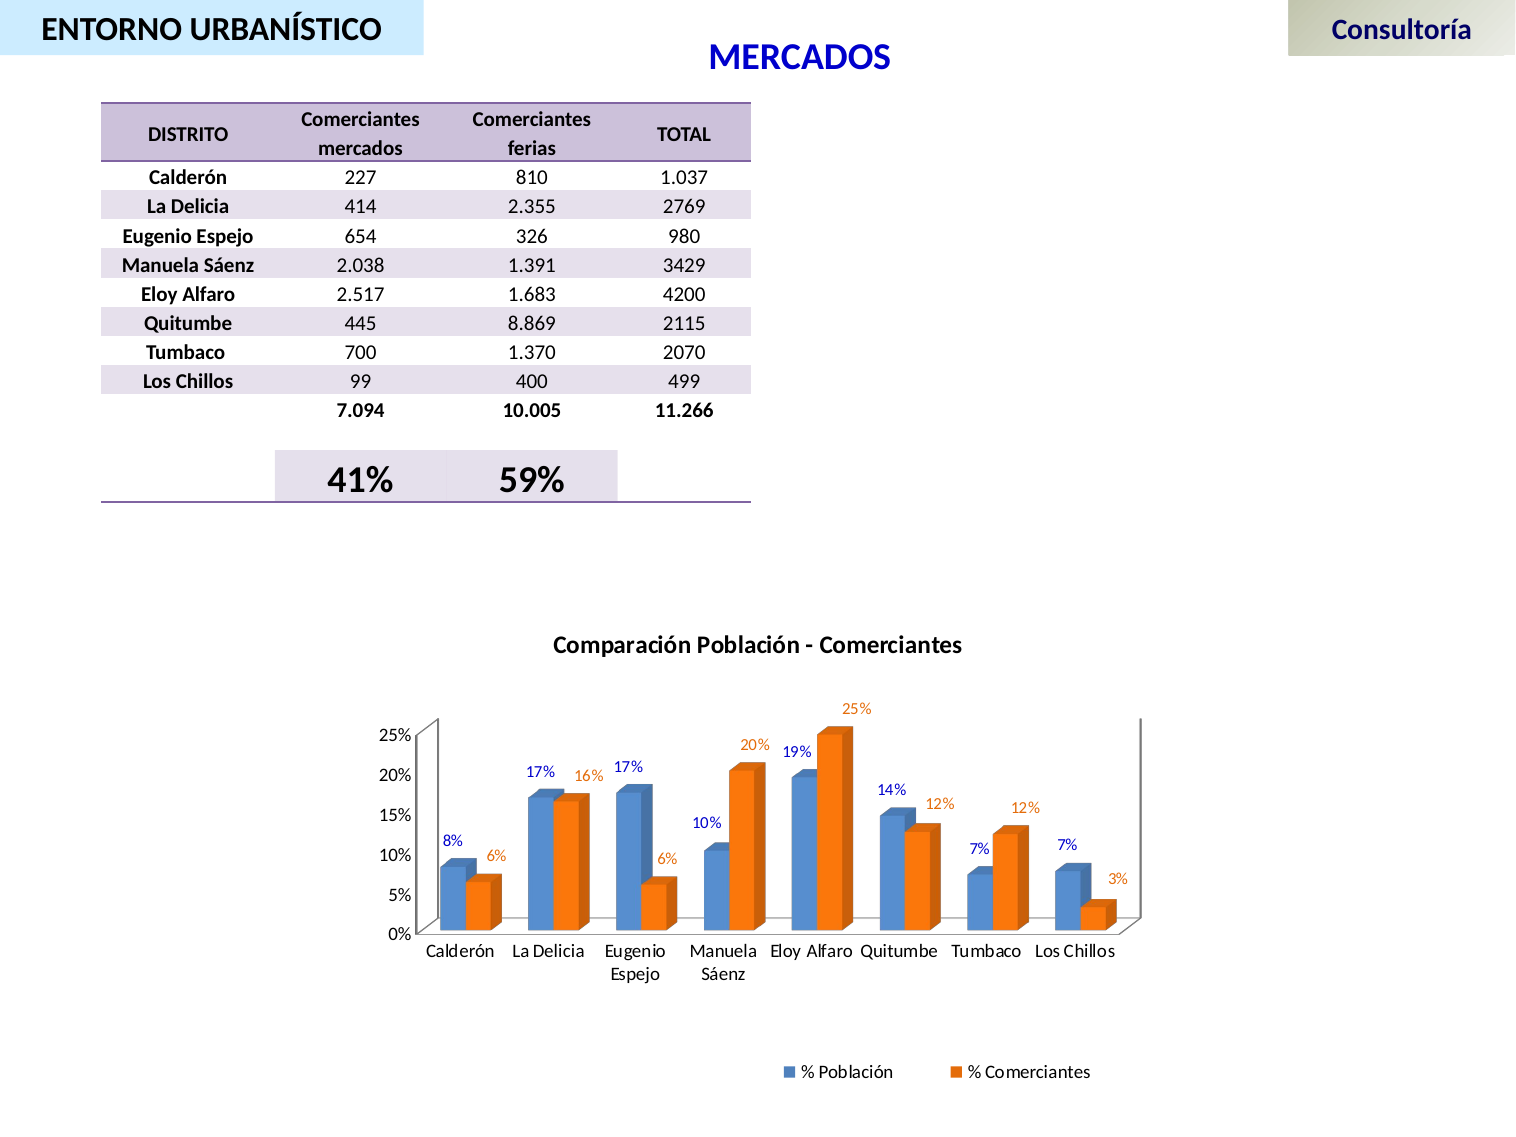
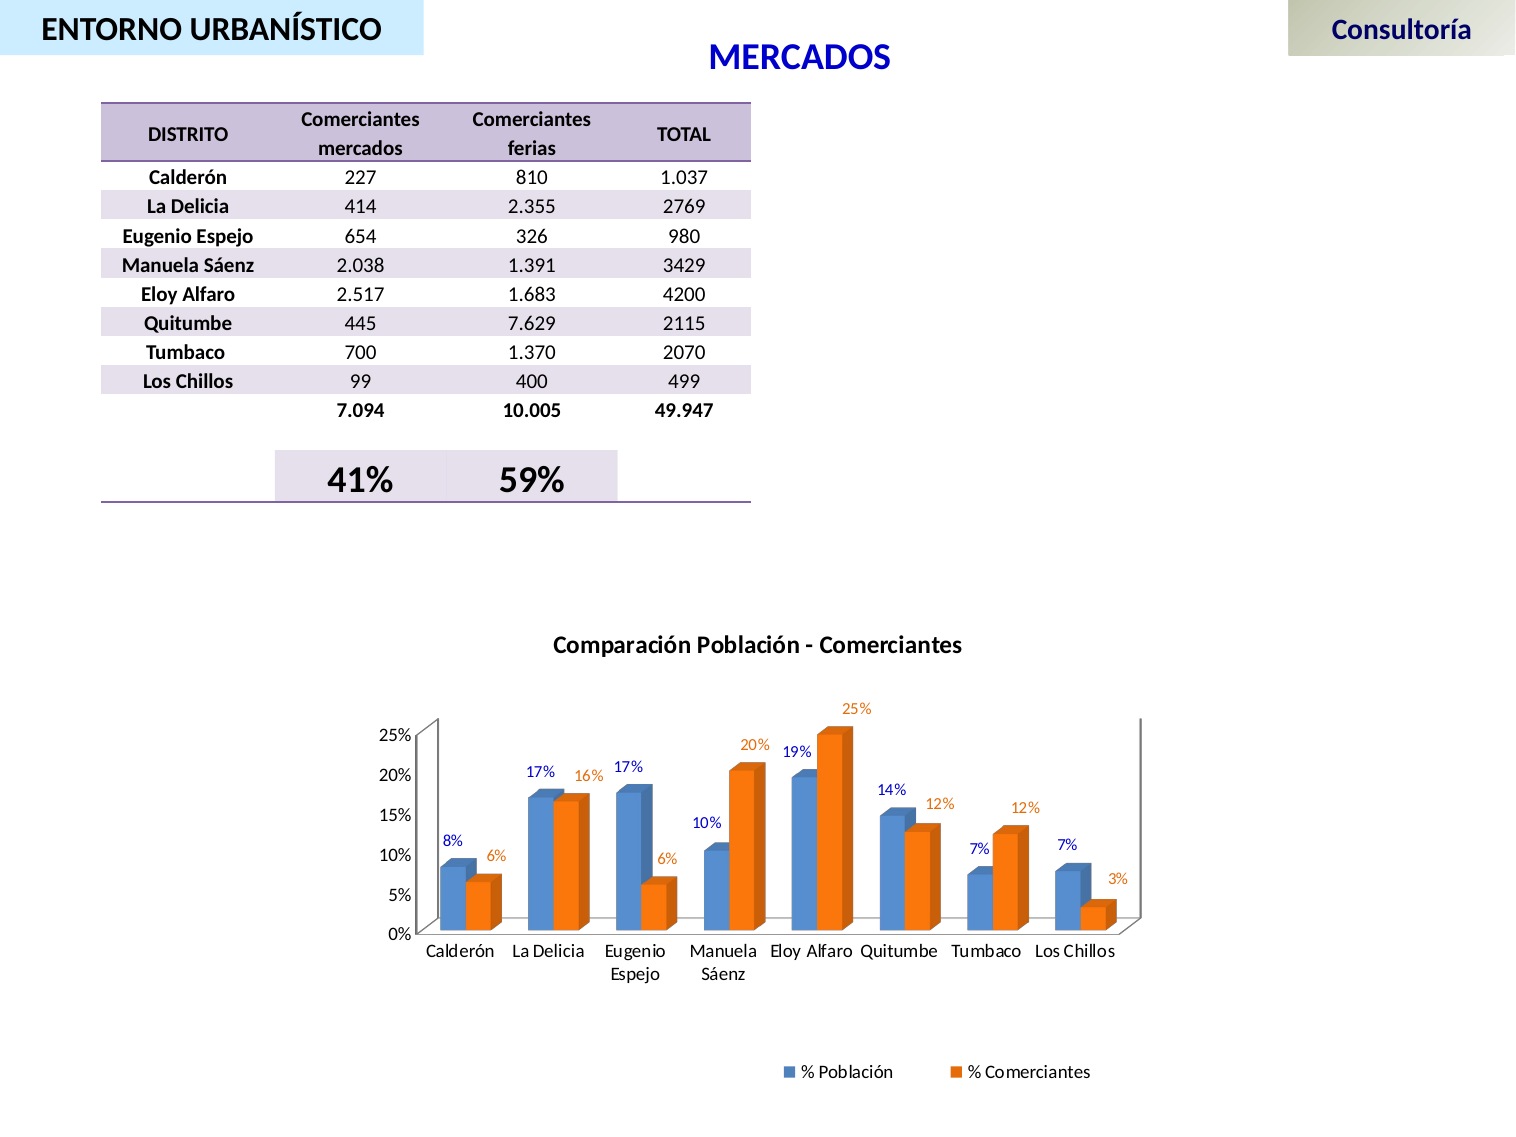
8.869: 8.869 -> 7.629 (532, 323)
11.266: 11.266 -> 49.947 (684, 411)
